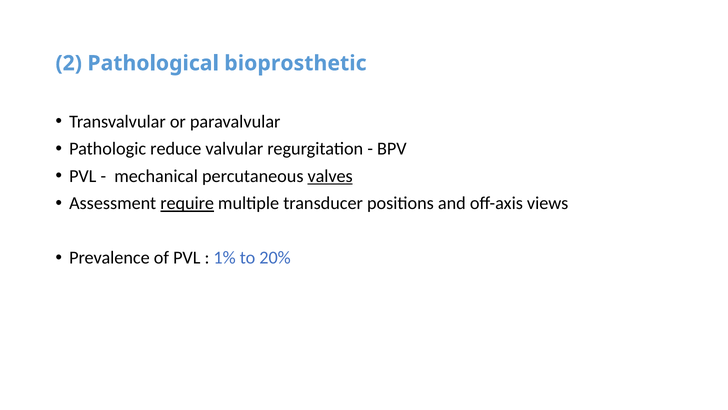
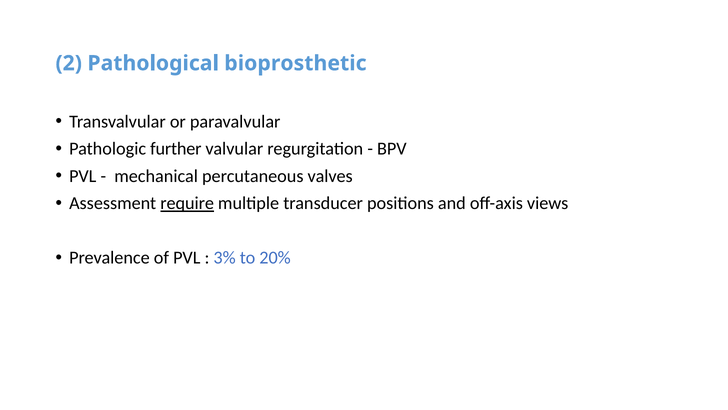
reduce: reduce -> further (176, 149)
valves underline: present -> none (330, 176)
1%: 1% -> 3% (225, 258)
